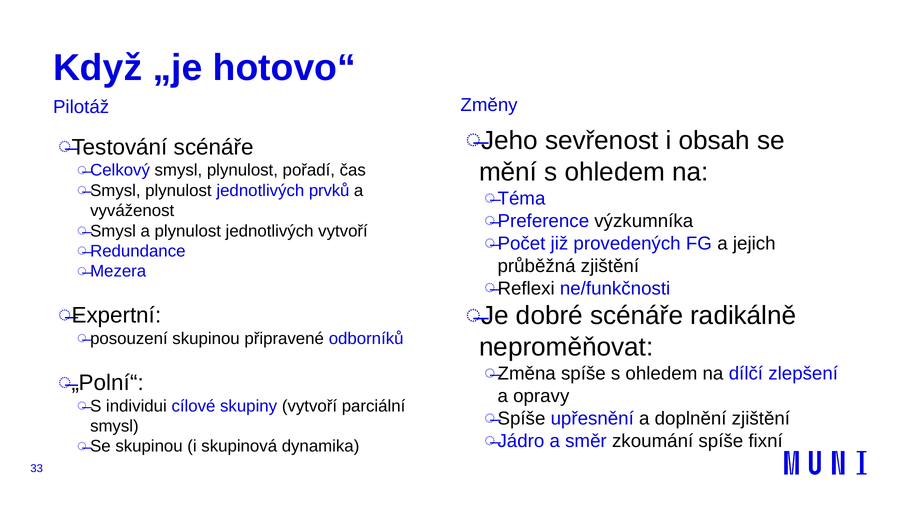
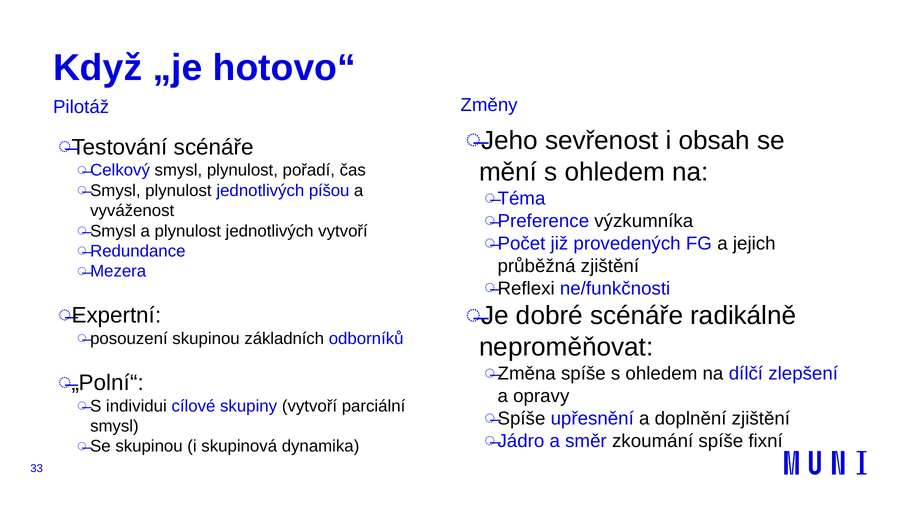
prvků: prvků -> píšou (329, 191)
připravené: připravené -> základních (284, 339)
